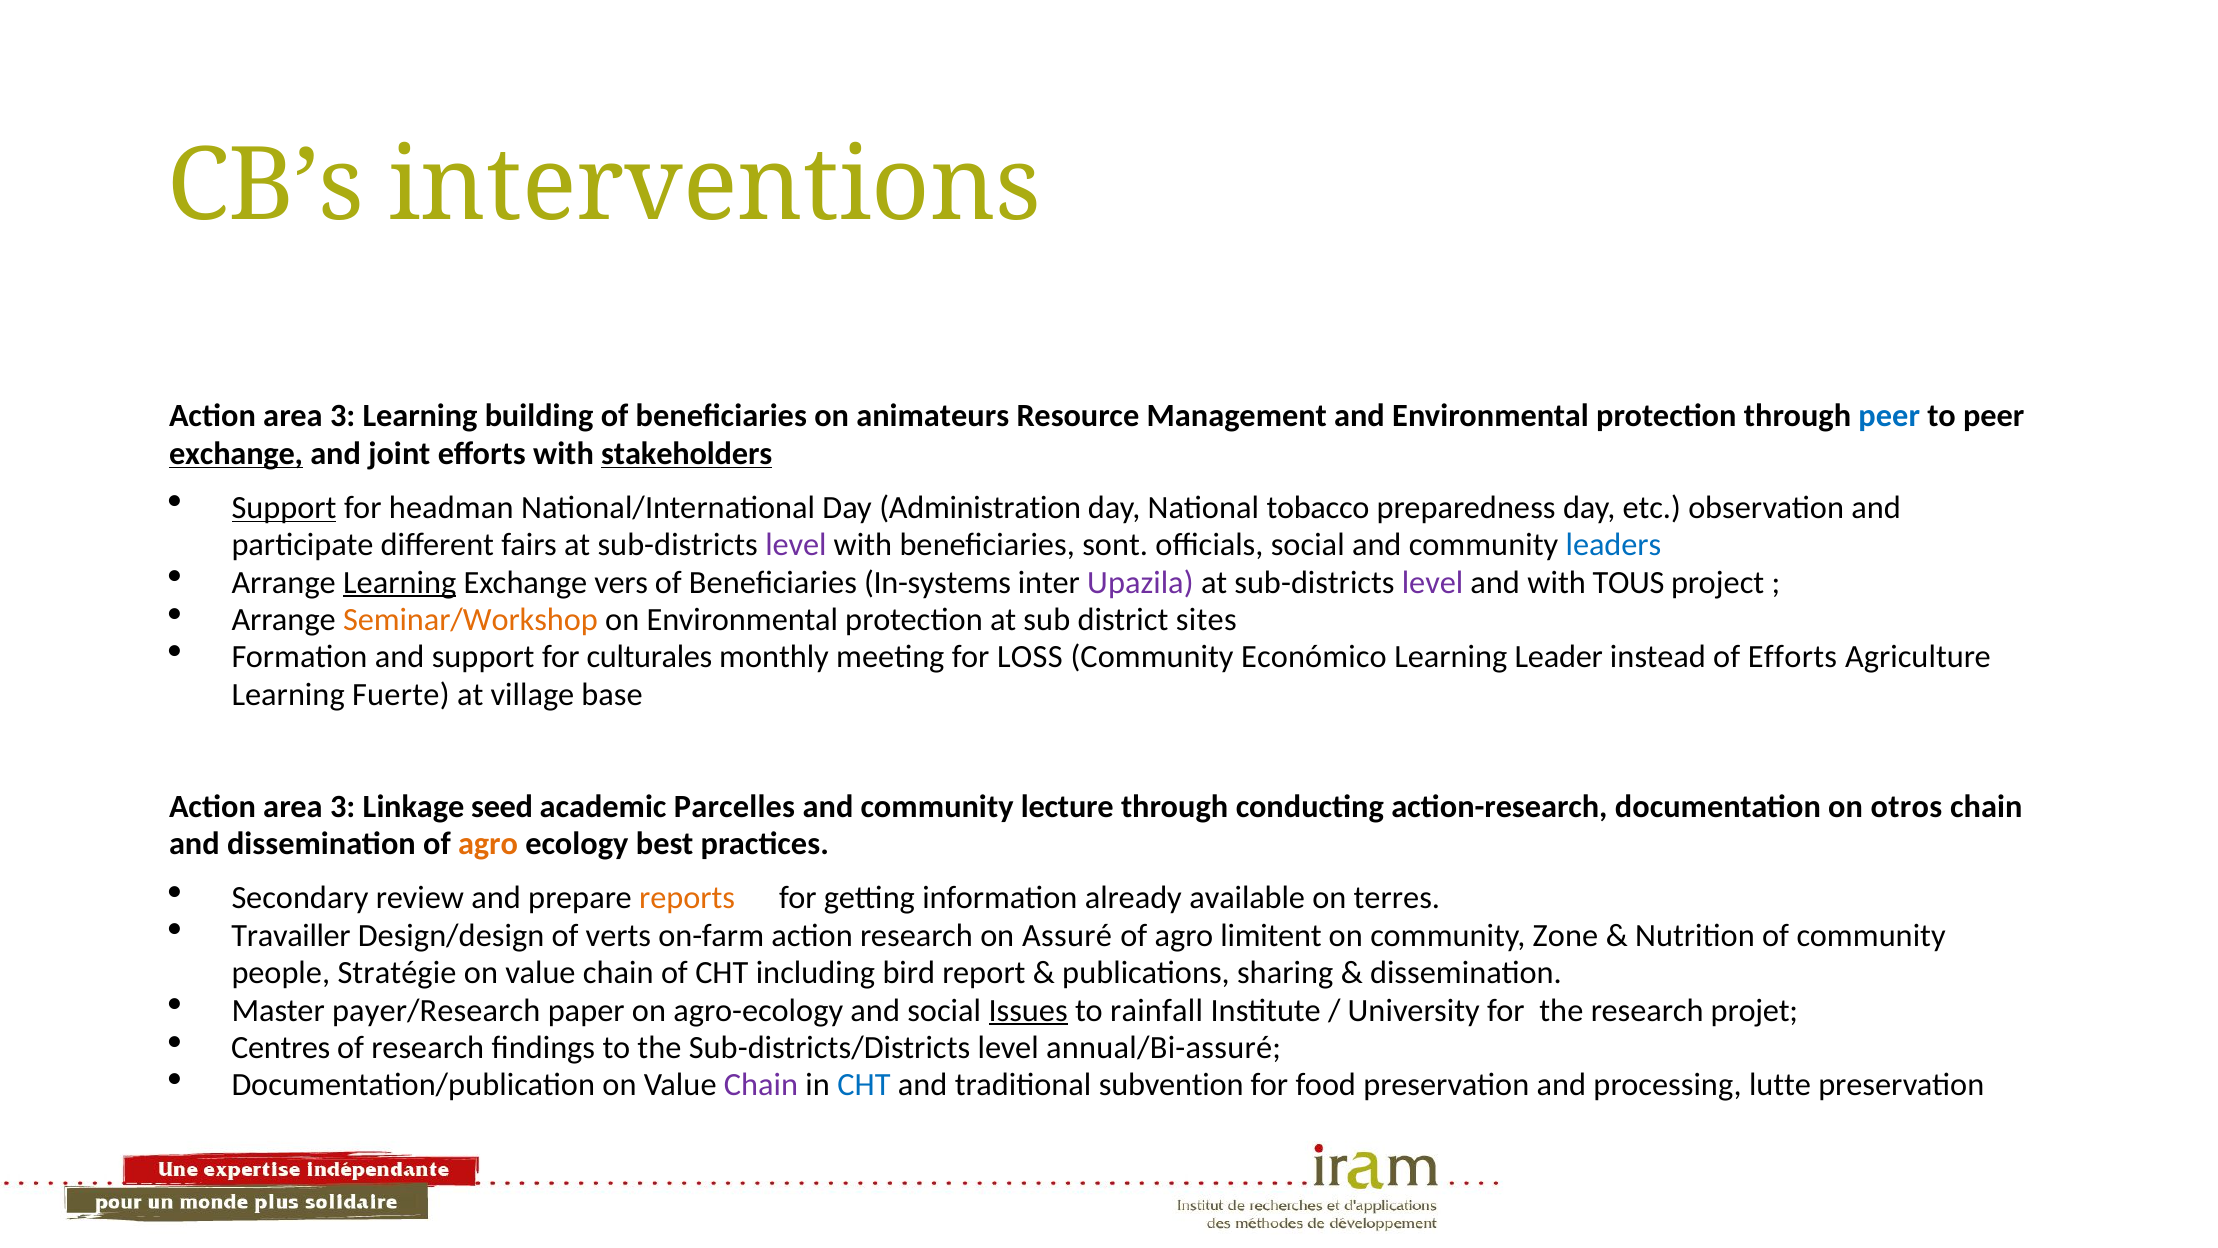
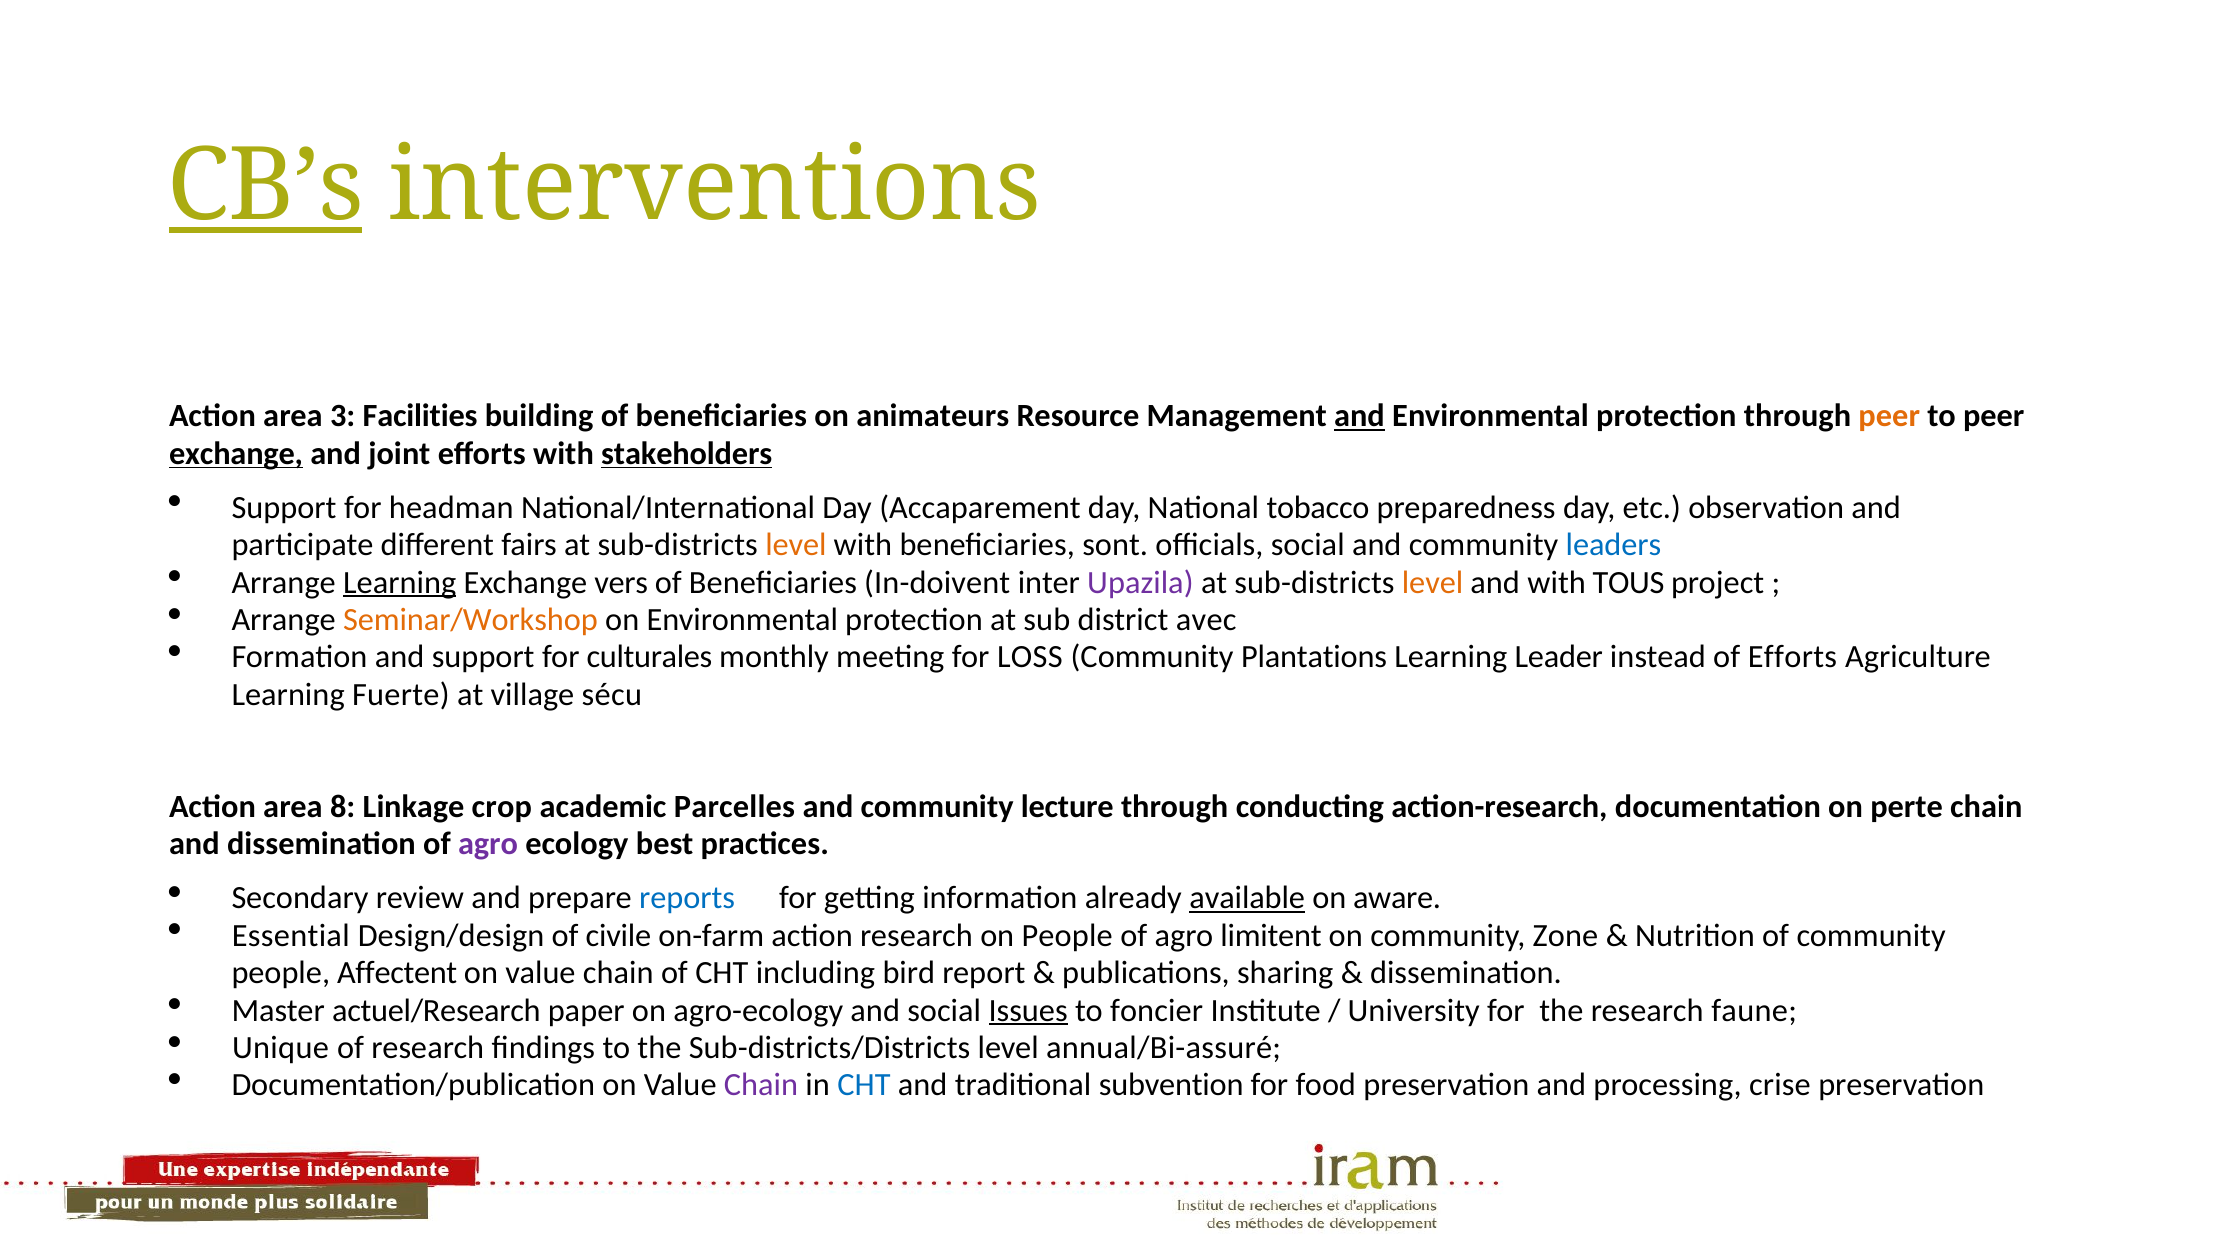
CB’s underline: none -> present (266, 186)
3 Learning: Learning -> Facilities (420, 416)
and underline: none -> present (1359, 416)
peer colour: blue -> orange (1889, 416)
Support underline: present -> none (284, 507)
Administration: Administration -> Accaparement (980, 507)
level colour: purple -> orange (796, 545)
In-systems: In-systems -> In-doivent (937, 582)
level colour: purple -> orange (1433, 582)
sites: sites -> avec (1206, 620)
Económico: Económico -> Plantations (1314, 657)
base: base -> sécu (612, 694)
3: 3 -> 8 (343, 806)
seed: seed -> crop (502, 806)
otros: otros -> perte (1907, 806)
agro colour: orange -> purple (488, 844)
reports colour: orange -> blue (687, 898)
available underline: none -> present (1247, 898)
terres: terres -> aware (1397, 898)
Travailler: Travailler -> Essential (291, 935)
verts: verts -> civile (618, 935)
on Assuré: Assuré -> People (1067, 935)
Stratégie: Stratégie -> Affectent (397, 973)
payer/Research: payer/Research -> actuel/Research (436, 1010)
rainfall: rainfall -> foncier (1157, 1010)
projet: projet -> faune (1754, 1010)
Centres: Centres -> Unique (280, 1047)
lutte: lutte -> crise (1780, 1085)
